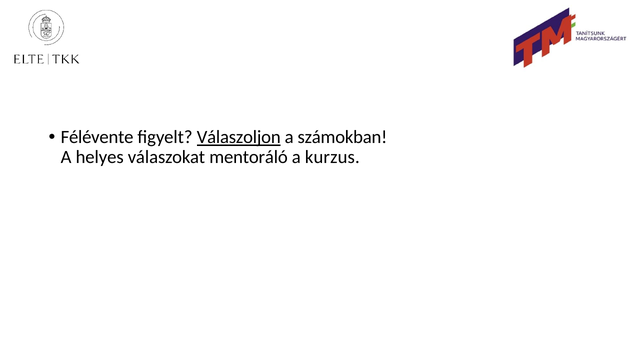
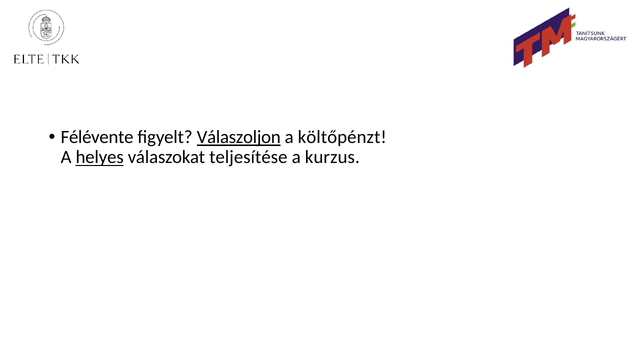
számokban: számokban -> költőpénzt (342, 137)
helyes underline: none -> present (100, 157)
mentoráló: mentoráló -> teljesítése (248, 157)
